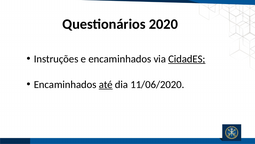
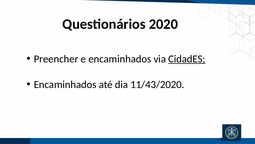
Instruções: Instruções -> Preencher (56, 59)
até underline: present -> none (106, 84)
11/06/2020: 11/06/2020 -> 11/43/2020 (157, 84)
